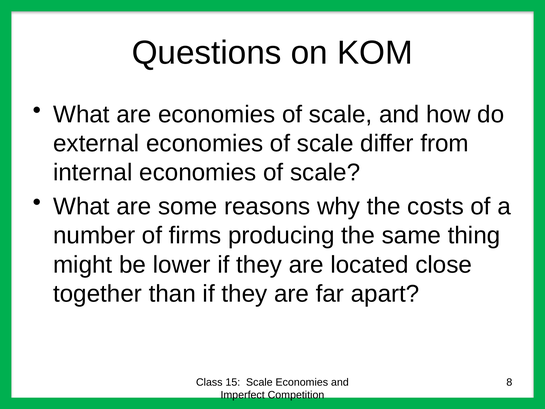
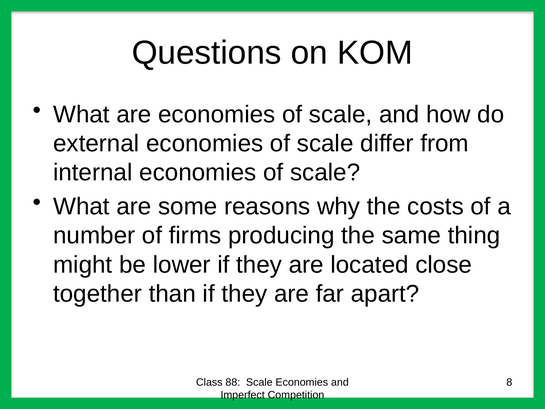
15: 15 -> 88 (233, 382)
